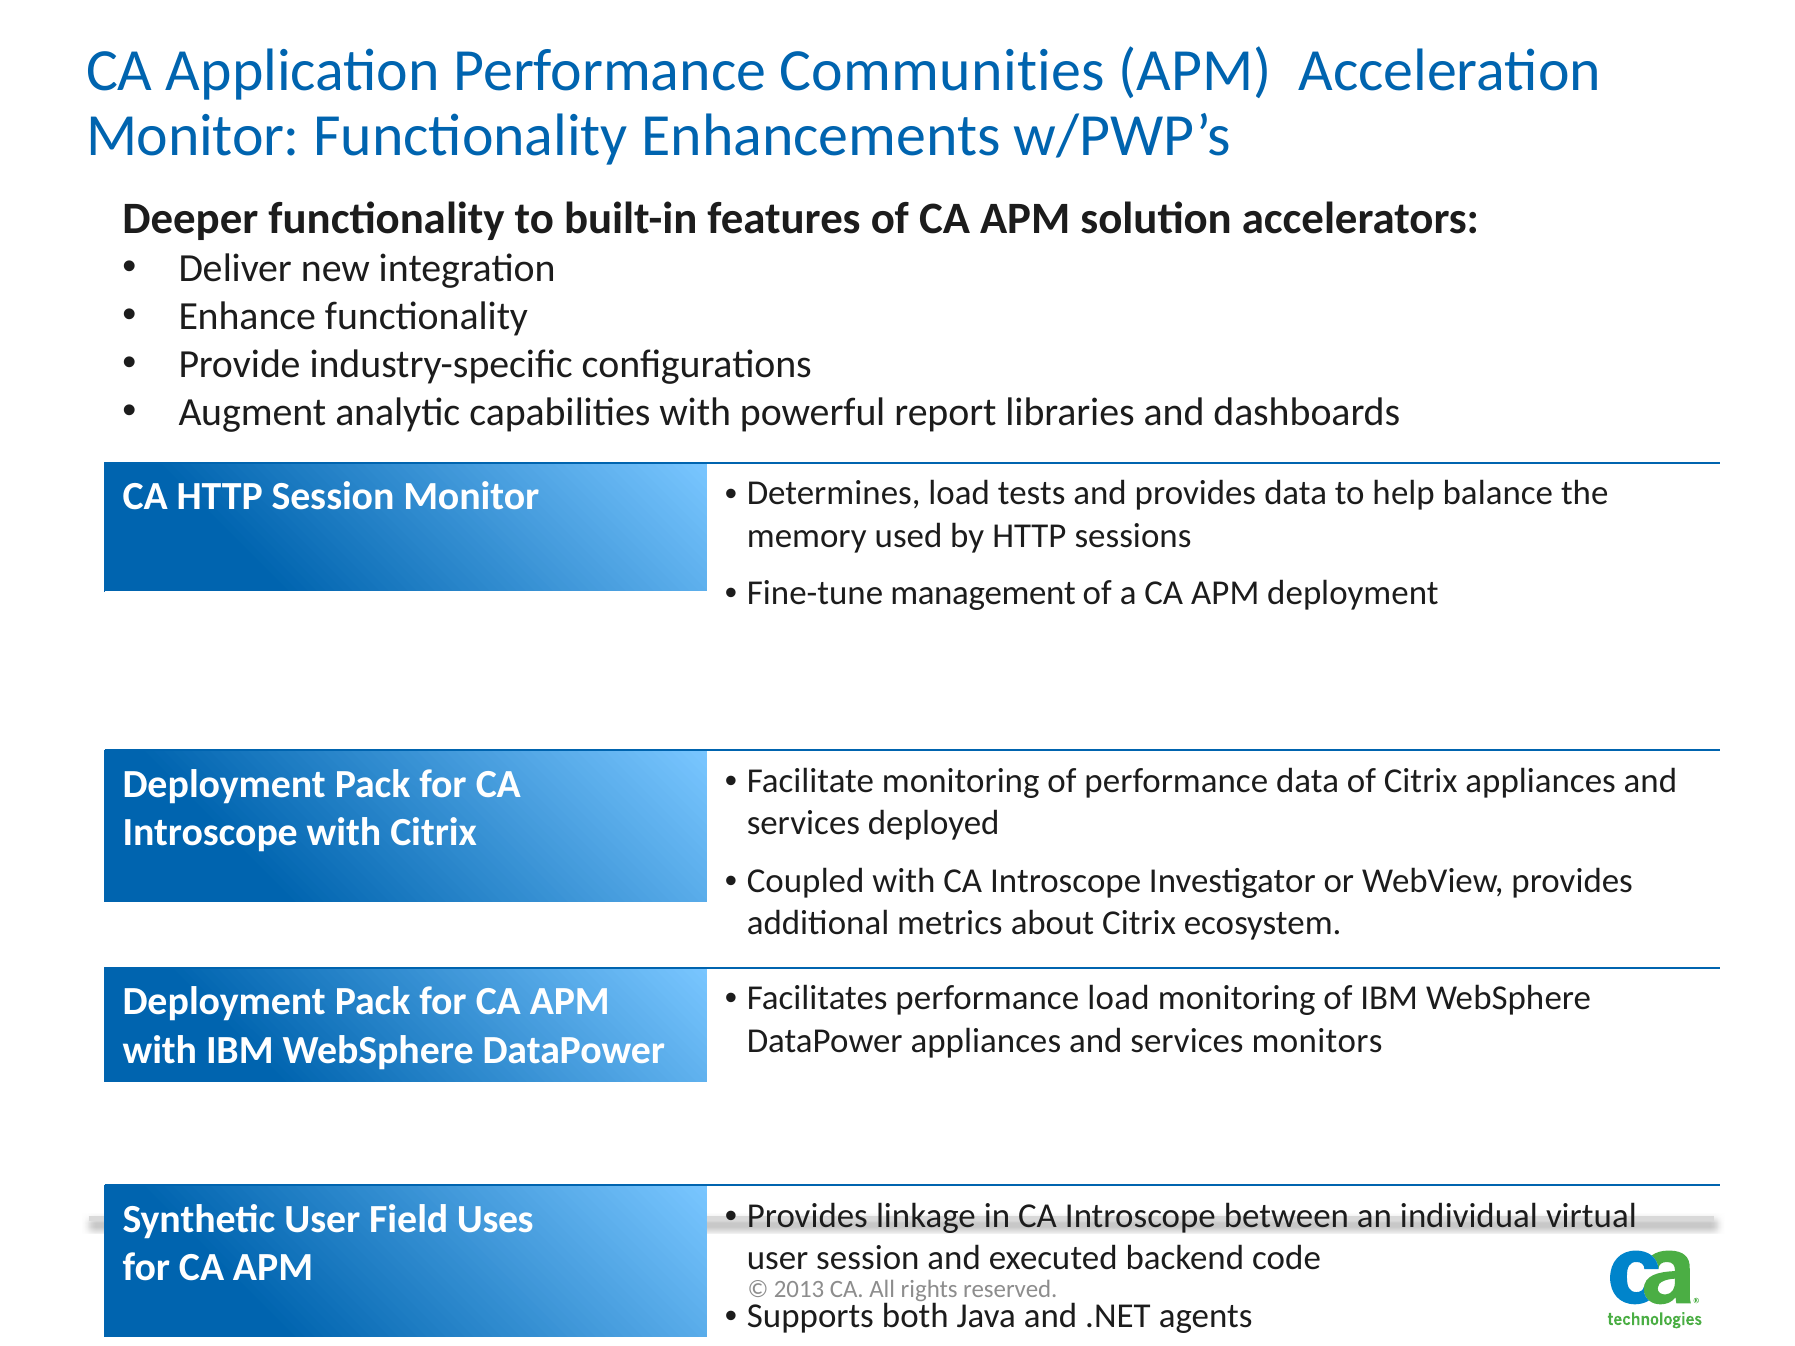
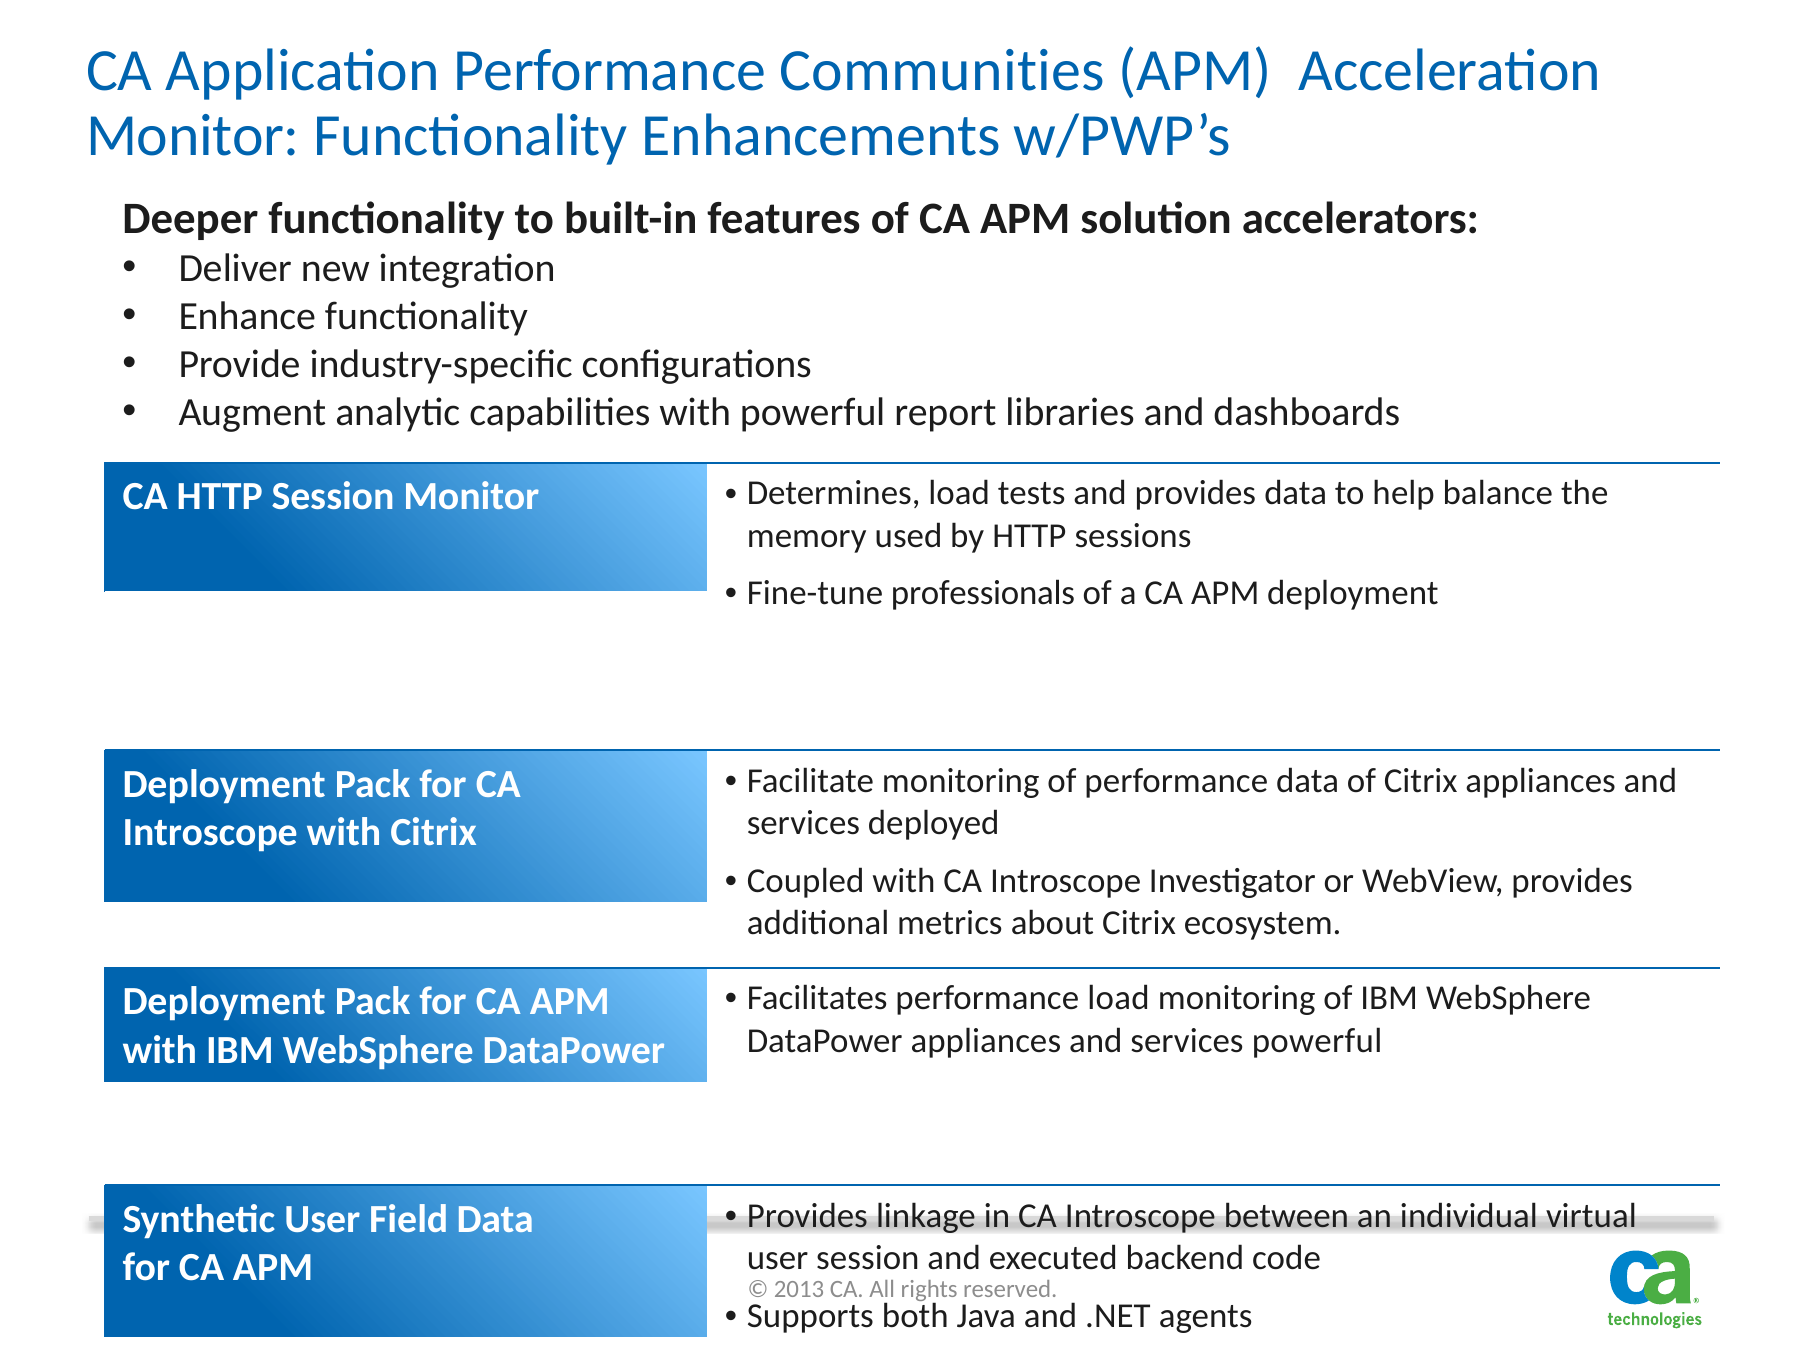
management: management -> professionals (983, 593)
services monitors: monitors -> powerful (1317, 1041)
Field Uses: Uses -> Data (495, 1219)
